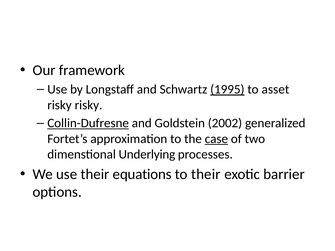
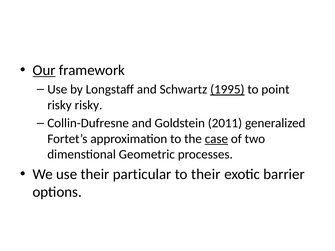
Our underline: none -> present (44, 70)
asset: asset -> point (275, 89)
Collin-Dufresne underline: present -> none (88, 123)
2002: 2002 -> 2011 (225, 123)
Underlying: Underlying -> Geometric (147, 155)
equations: equations -> particular (142, 174)
